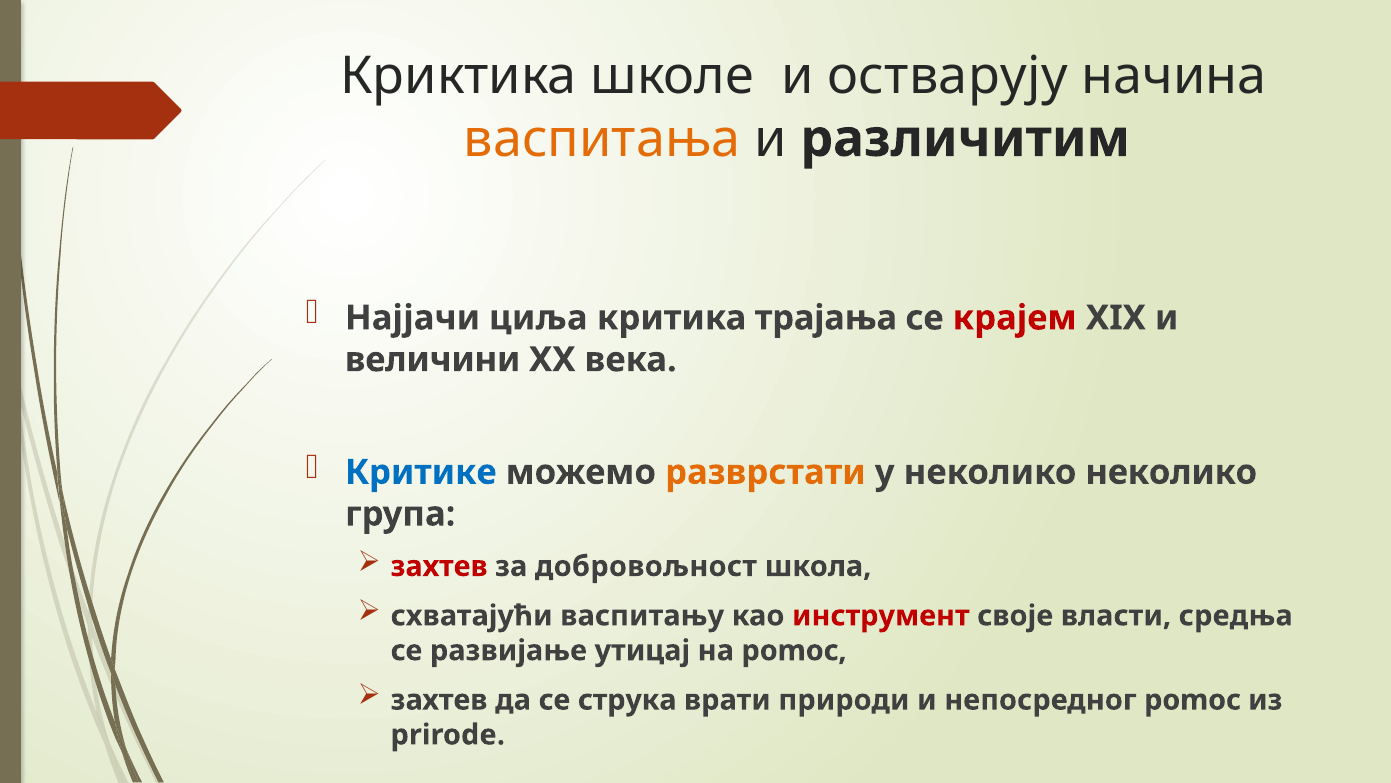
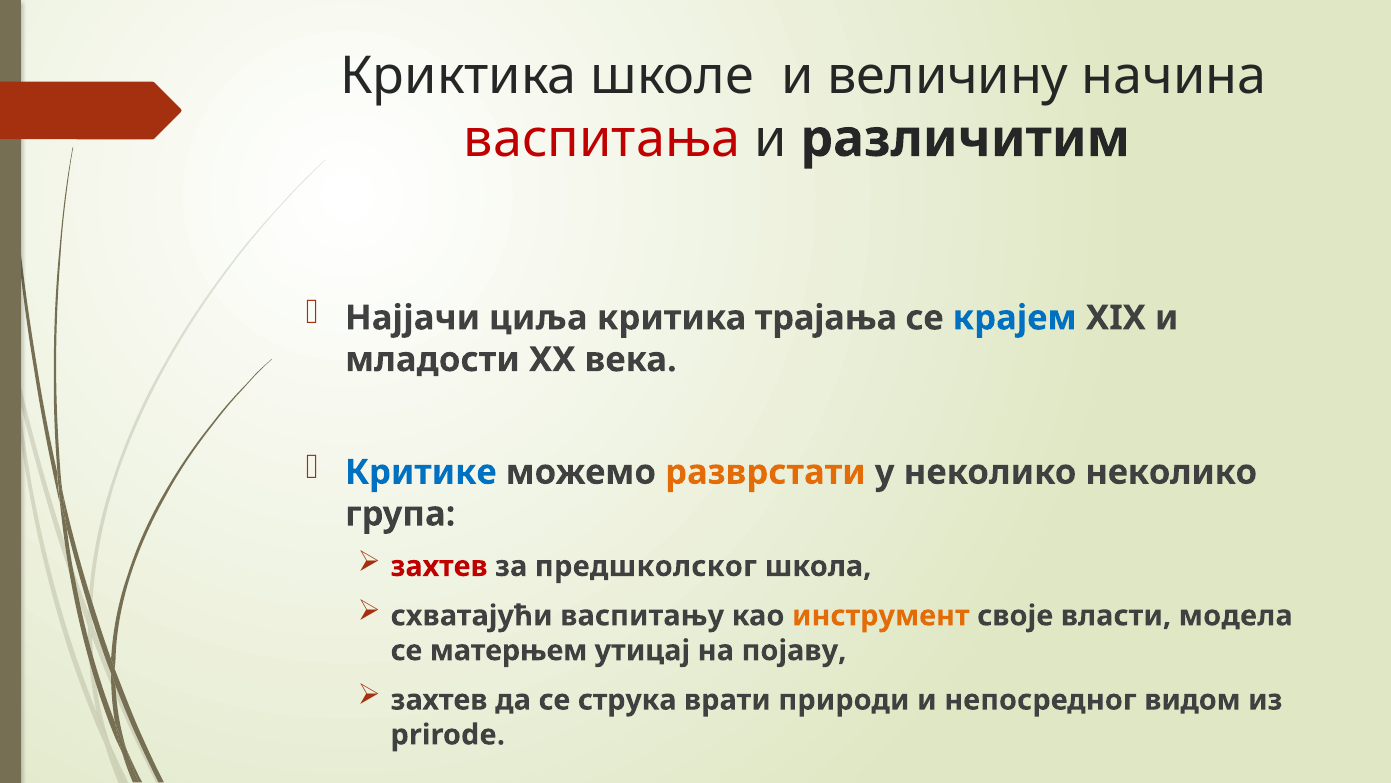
остварују: остварују -> величину (948, 76)
васпитања colour: orange -> red (602, 139)
крајем colour: red -> blue (1015, 318)
величини: величини -> младости (432, 359)
добровољност: добровољност -> предшколског (646, 566)
инструмент colour: red -> orange (881, 615)
средња: средња -> модела (1236, 615)
развијање: развијање -> матерњем (509, 650)
на pomoc: pomoc -> појаву (794, 650)
непосредног pomoc: pomoc -> видом (1193, 700)
